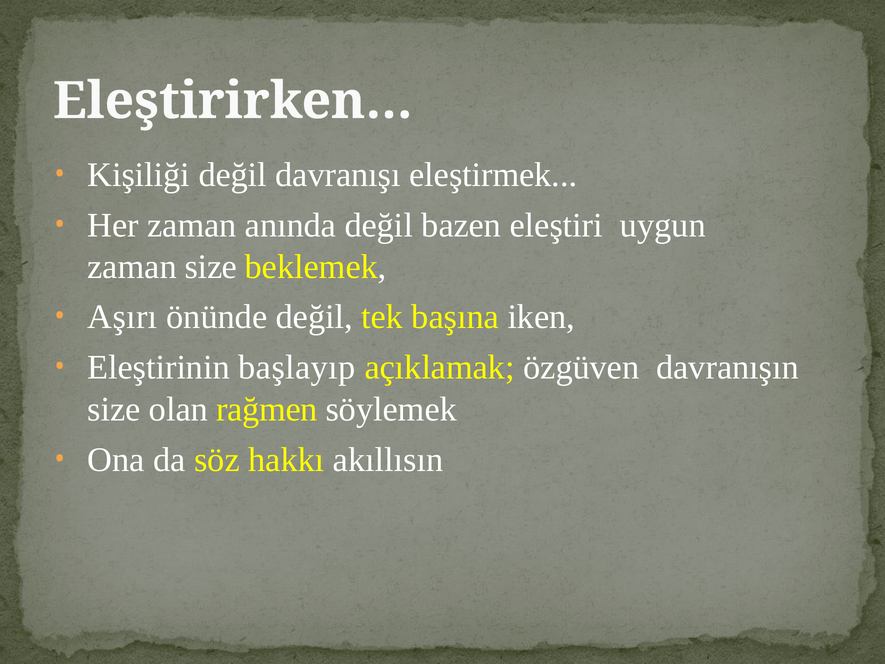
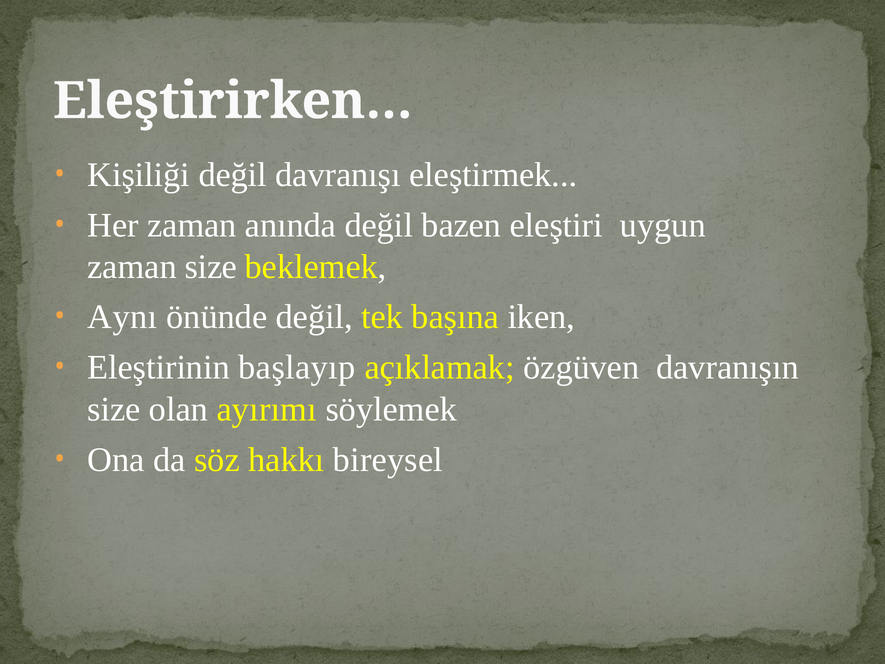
Aşırı: Aşırı -> Aynı (122, 317)
rağmen: rağmen -> ayırımı (267, 409)
akıllısın: akıllısın -> bireysel (388, 459)
